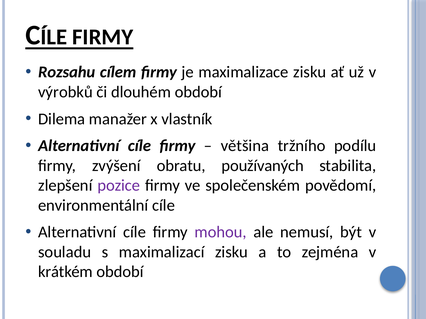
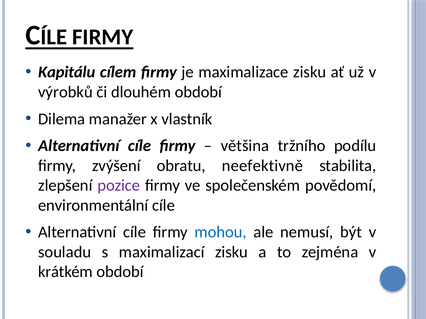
Rozsahu: Rozsahu -> Kapitálu (67, 72)
používaných: používaných -> neefektivně (263, 166)
mohou colour: purple -> blue (221, 232)
